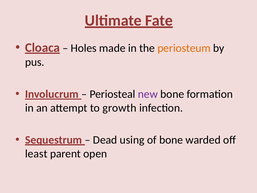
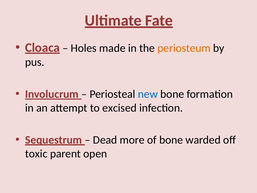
new colour: purple -> blue (148, 94)
growth: growth -> excised (120, 108)
using: using -> more (132, 140)
least: least -> toxic (36, 153)
